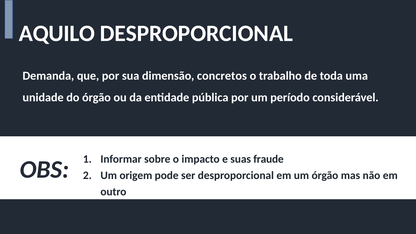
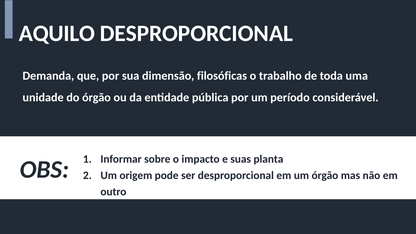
concretos: concretos -> filosóficas (222, 76)
fraude: fraude -> planta (268, 159)
